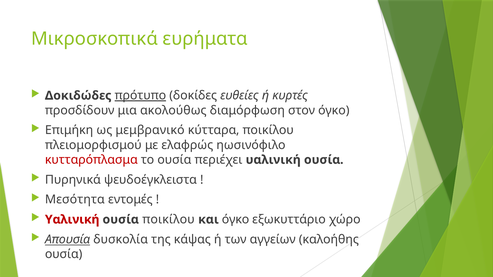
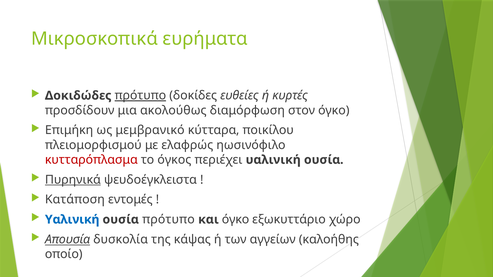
το ουσία: ουσία -> όγκος (174, 160)
Πυρηνικά underline: none -> present (73, 180)
Μεσότητα: Μεσότητα -> Κατάποση (75, 200)
Υαλινική colour: red -> blue (72, 220)
ουσία ποικίλου: ποικίλου -> πρότυπο (168, 220)
ουσία: ουσία -> οποίο (64, 254)
